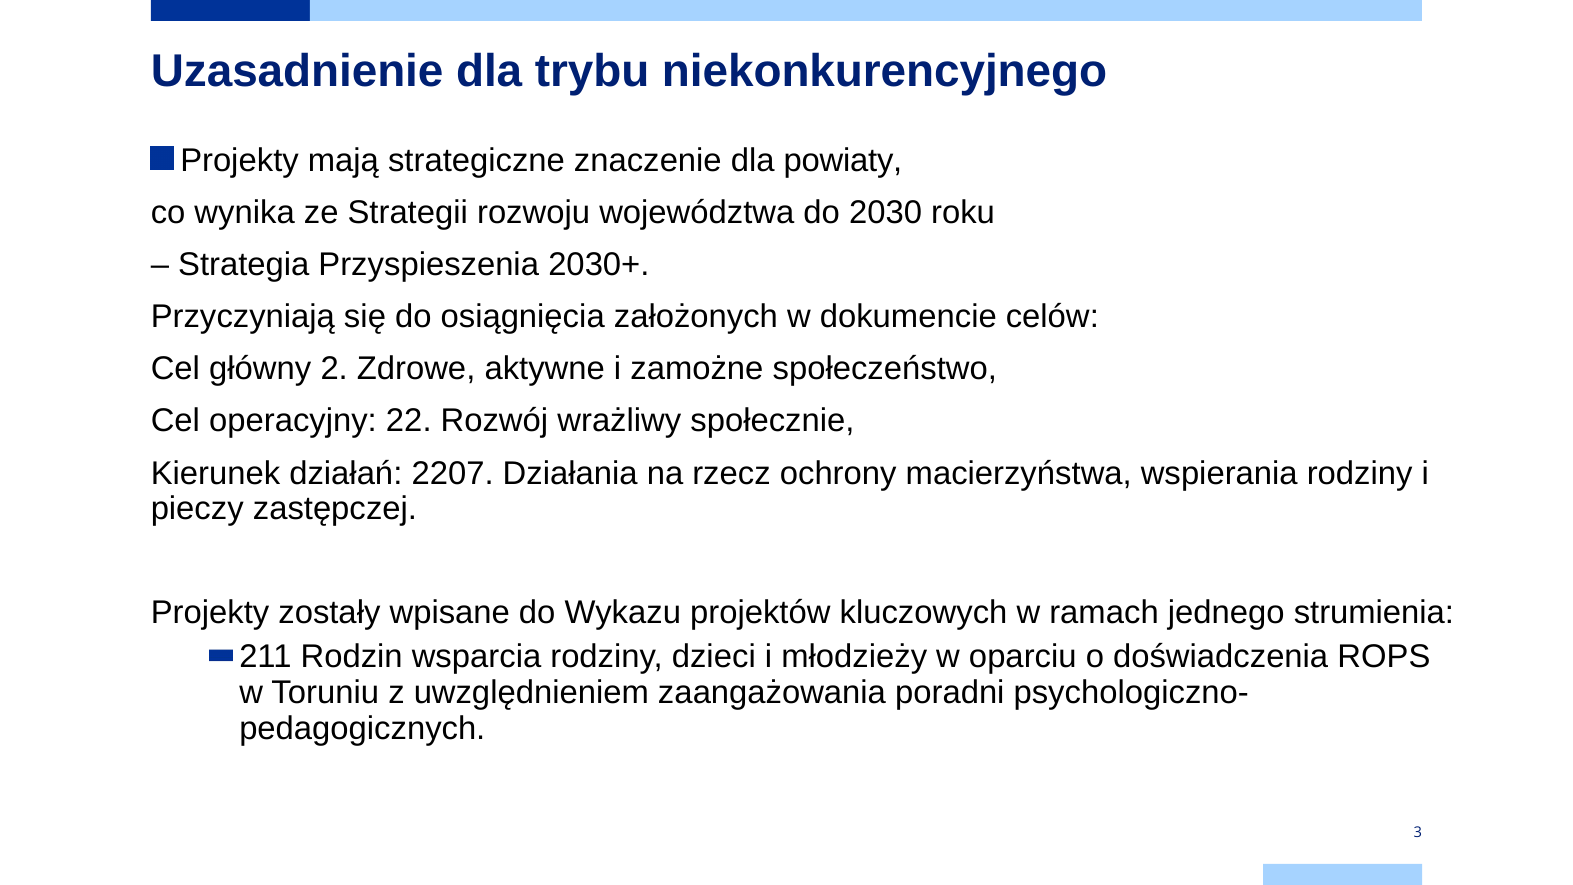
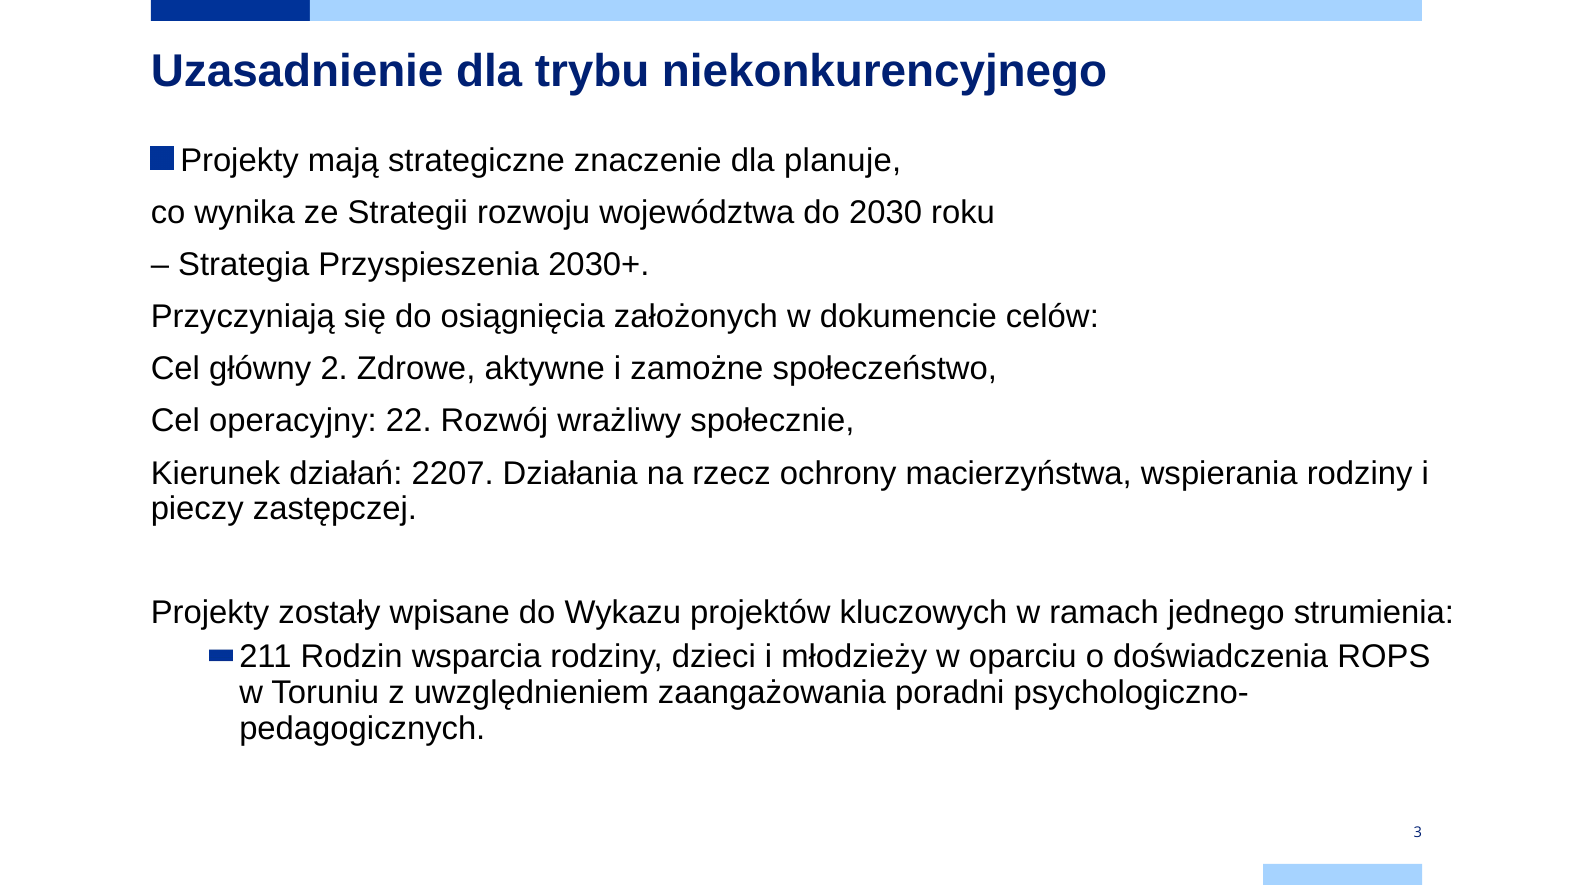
powiaty: powiaty -> planuje (843, 161)
